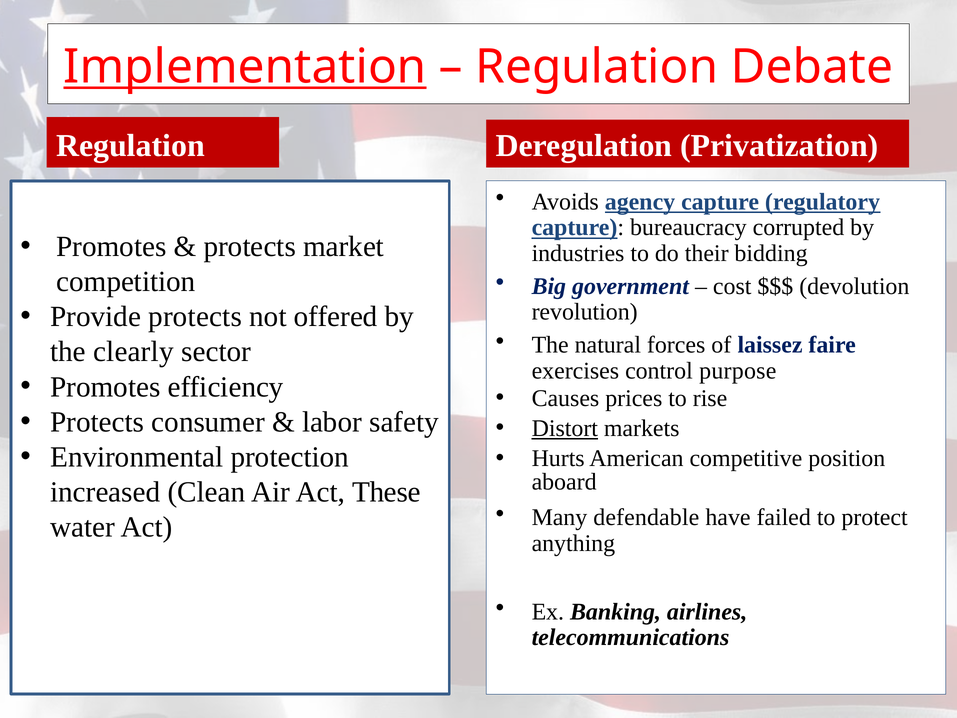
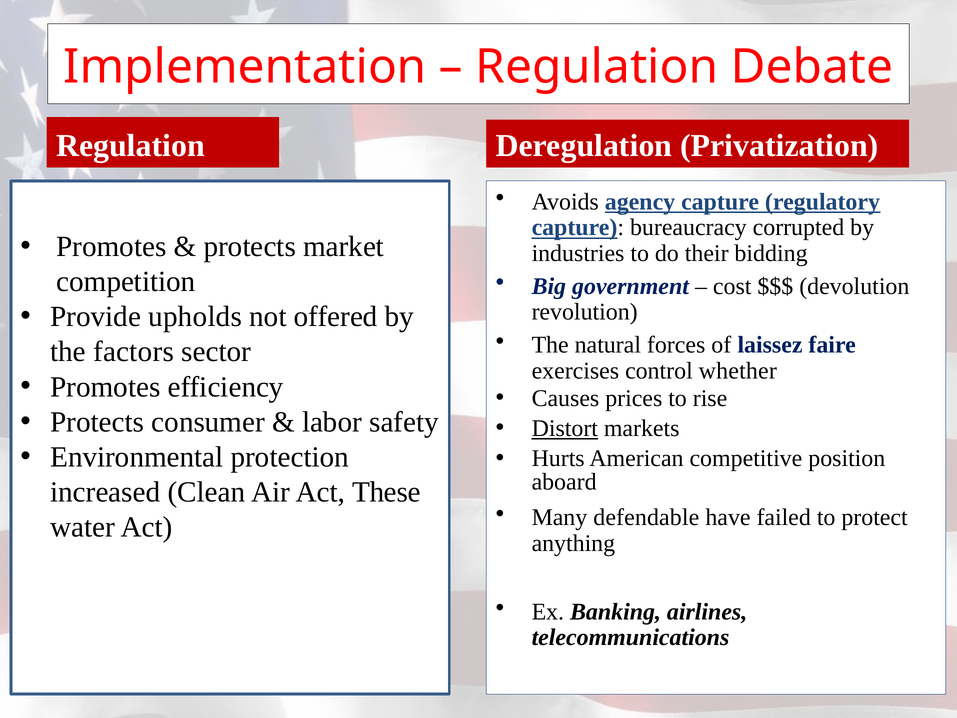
Implementation underline: present -> none (245, 67)
Provide protects: protects -> upholds (195, 317)
clearly: clearly -> factors (134, 352)
purpose: purpose -> whether (738, 371)
